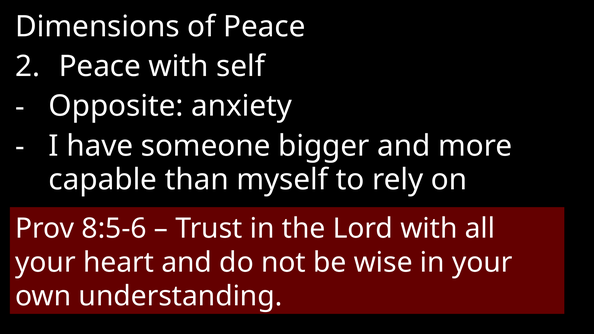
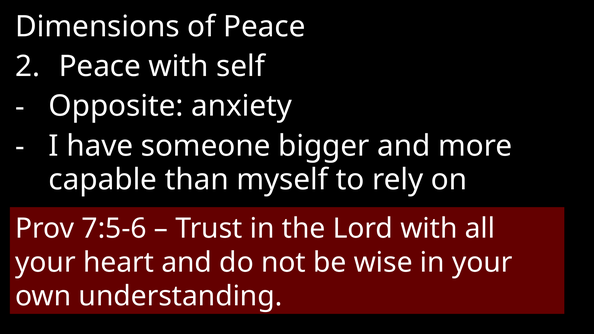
8:5-6: 8:5-6 -> 7:5-6 (114, 229)
